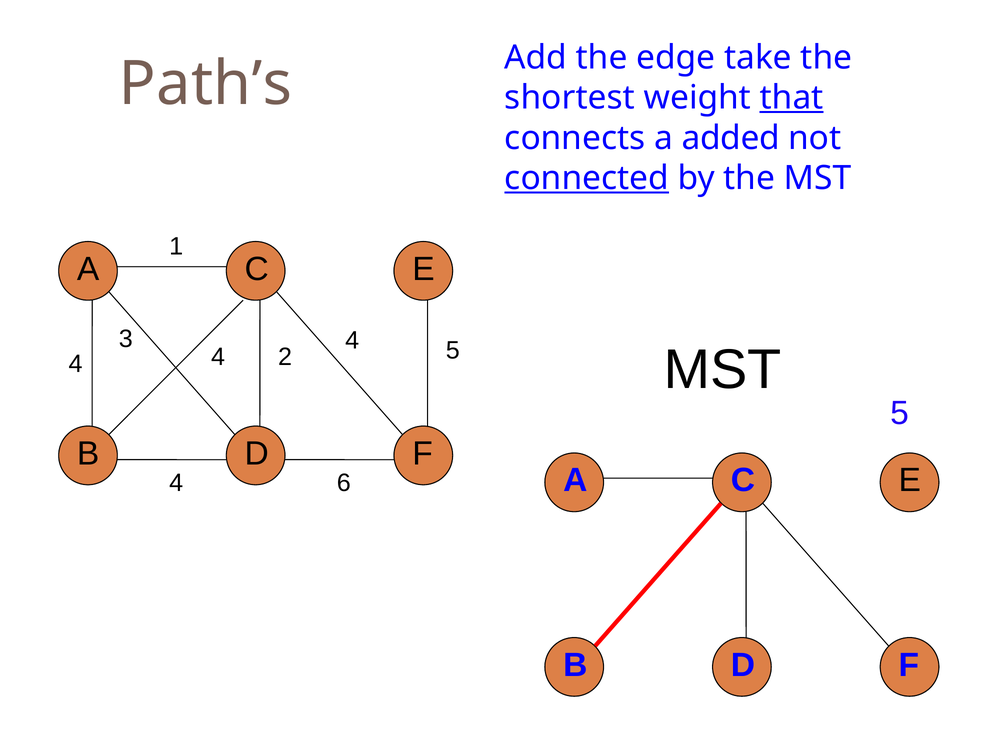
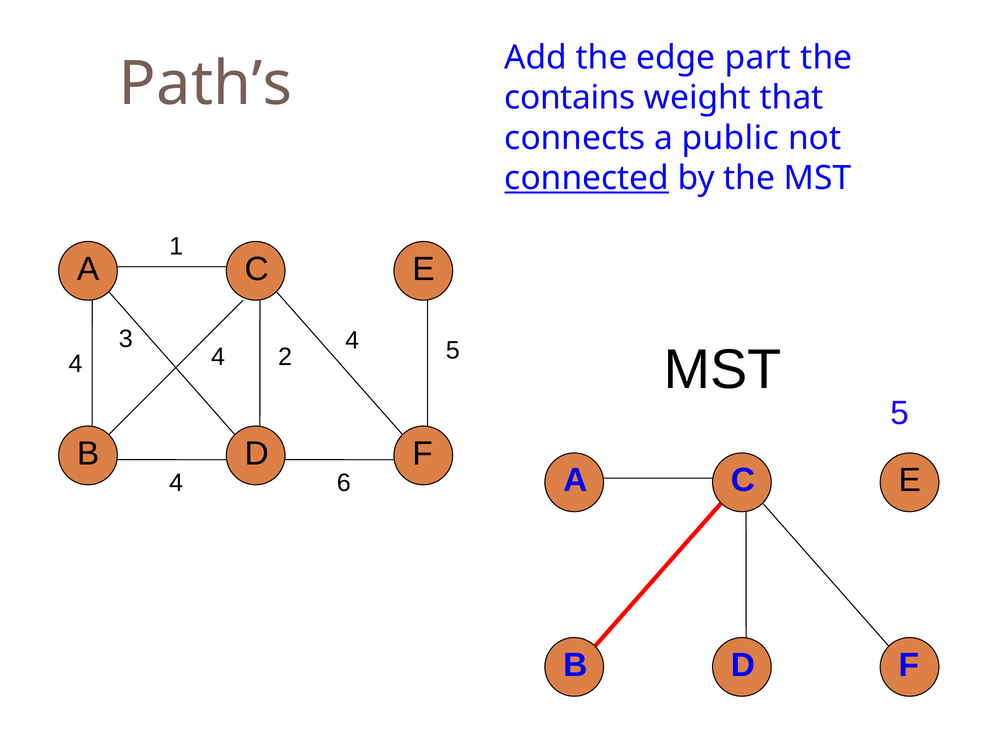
take: take -> part (758, 57)
shortest: shortest -> contains (570, 98)
that underline: present -> none (792, 98)
added: added -> public (730, 138)
